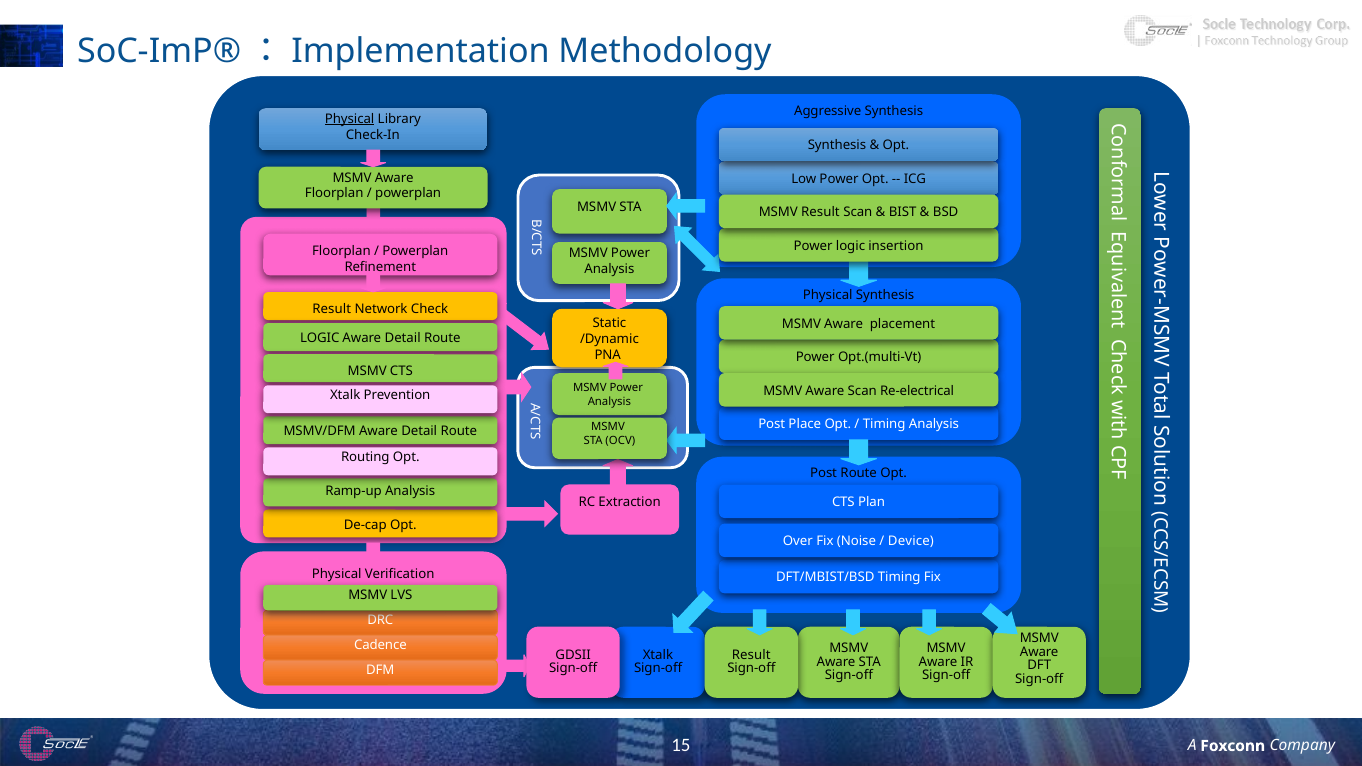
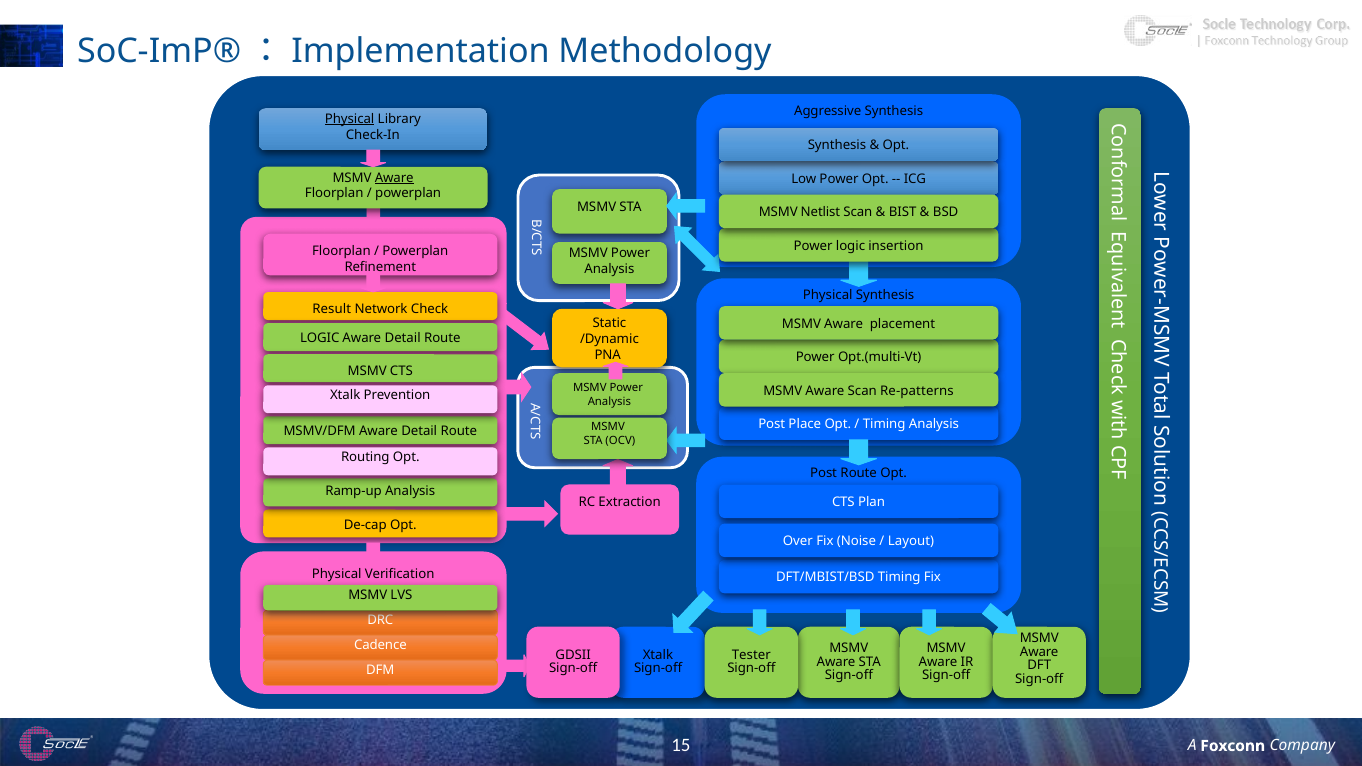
Aware underline: none -> present (394, 178)
MSMV Result: Result -> Netlist (820, 212)
Re-electrical: Re-electrical -> Re-patterns (917, 391)
Device: Device -> Layout (911, 541)
Result: Result -> Tester (751, 655)
